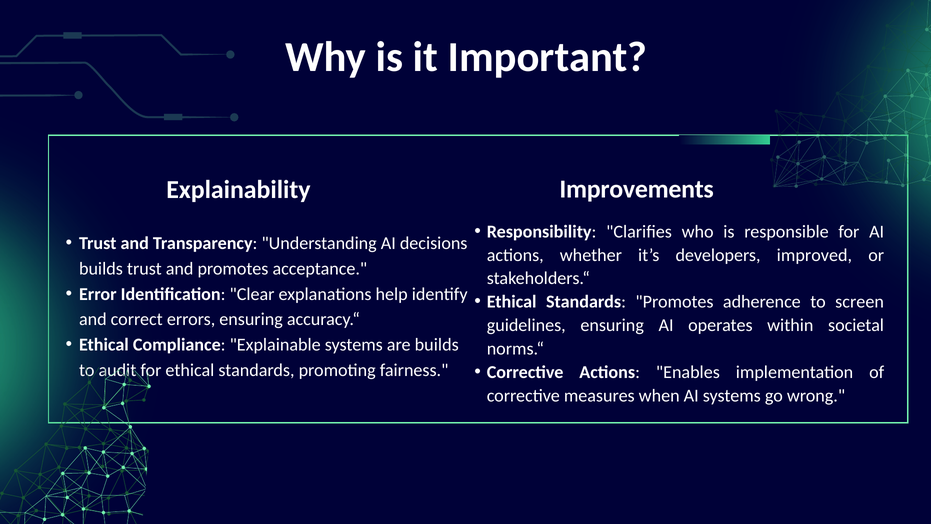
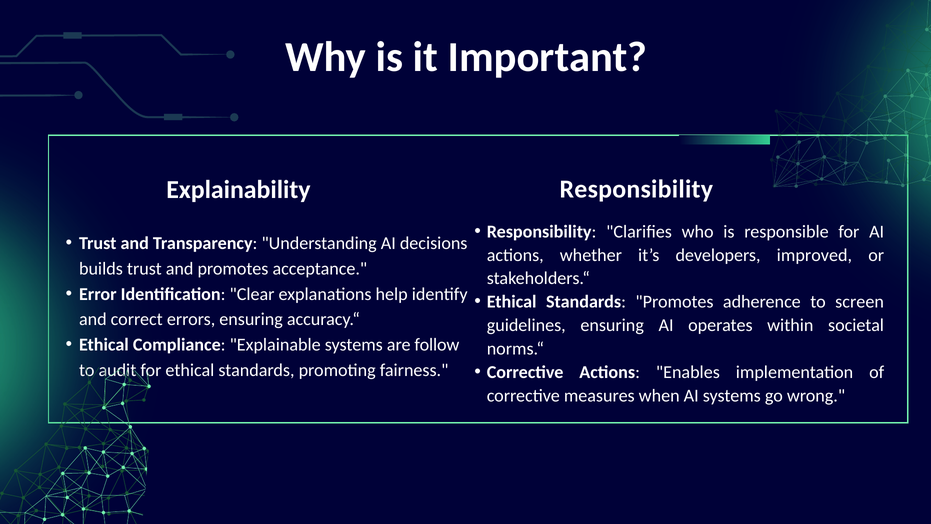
Improvements: Improvements -> Responsibility (636, 189)
are builds: builds -> follow (437, 345)
